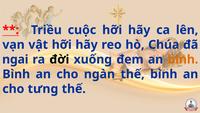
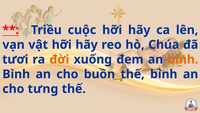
ngai: ngai -> tươi (15, 59)
đời colour: black -> orange (59, 59)
ngàn: ngàn -> buồn (99, 74)
